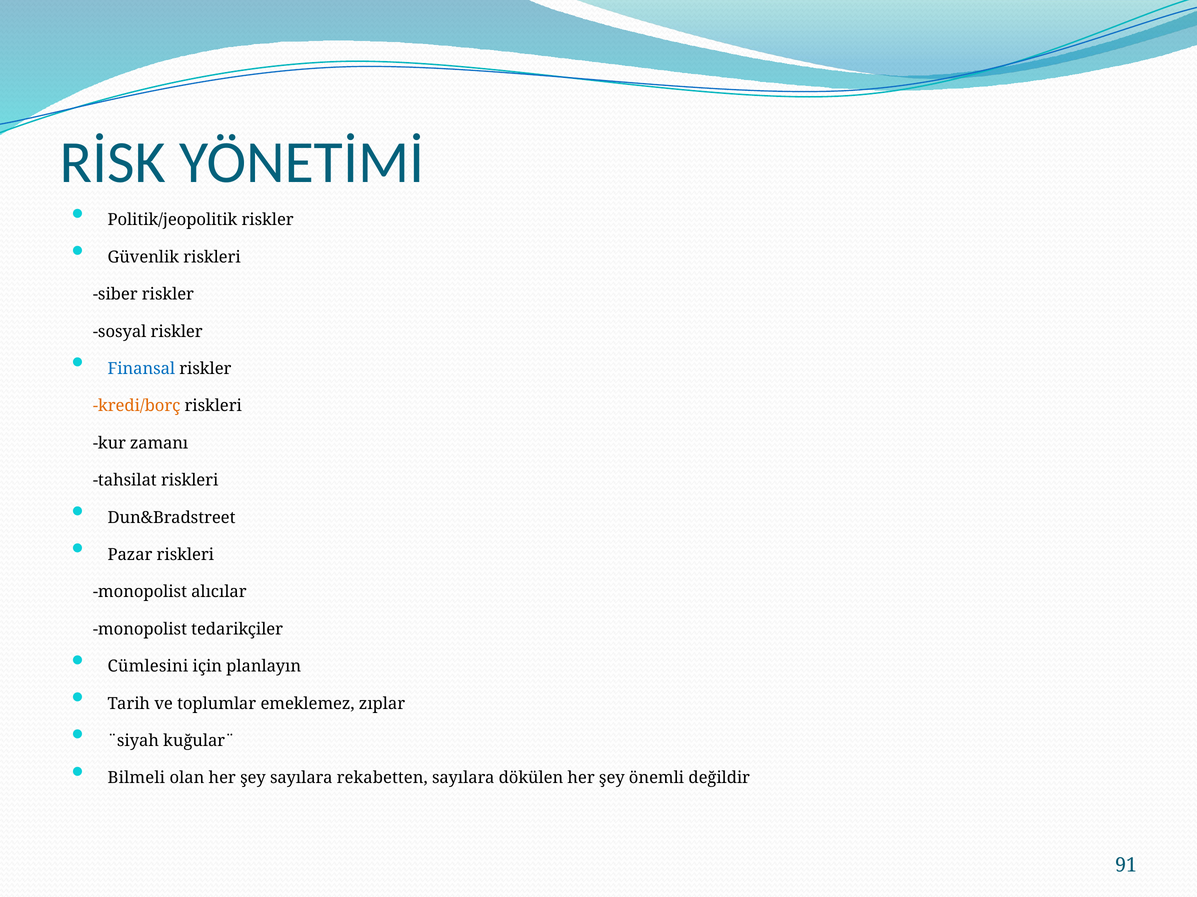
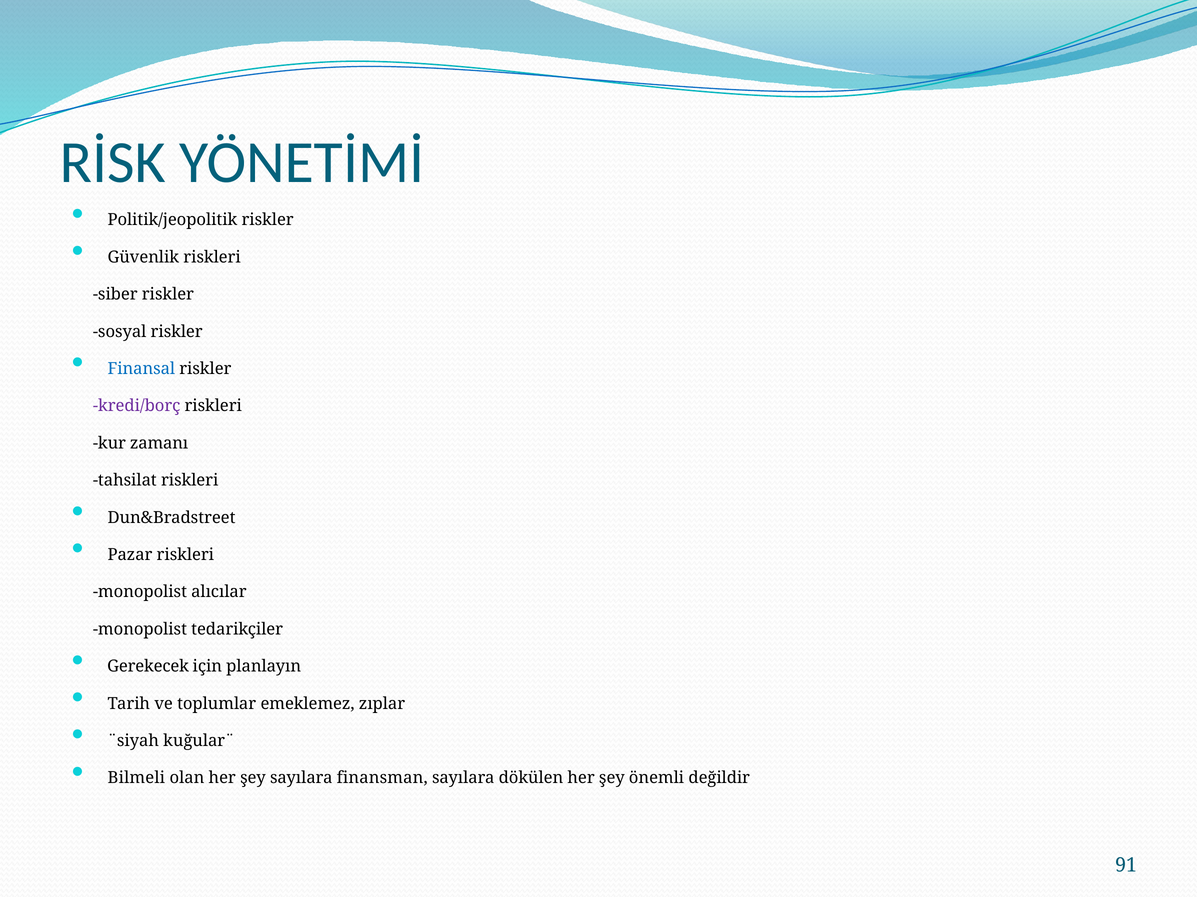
kredi/borç colour: orange -> purple (137, 406)
Cümlesini: Cümlesini -> Gerekecek (148, 667)
rekabetten: rekabetten -> finansman (382, 779)
